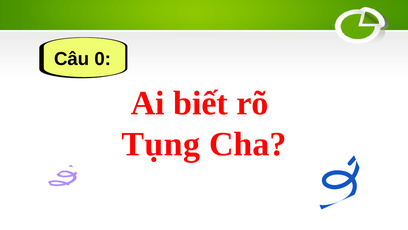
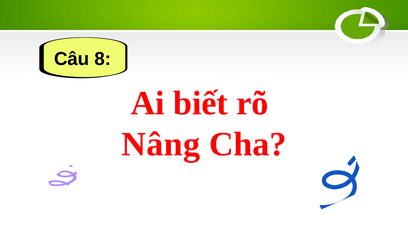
0: 0 -> 8 (103, 59)
Tụng: Tụng -> Nâng (161, 144)
